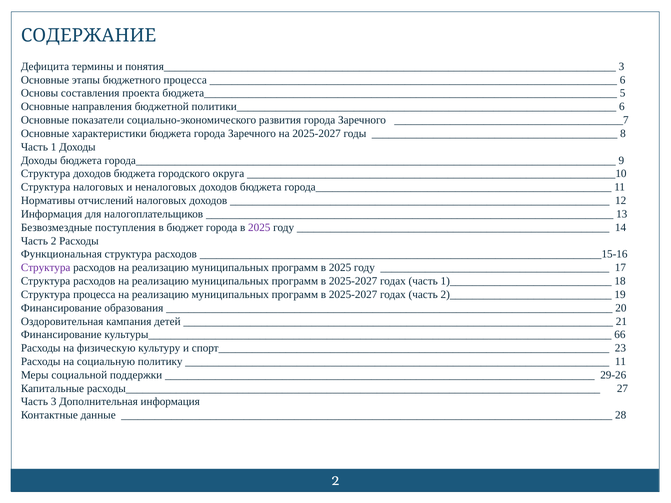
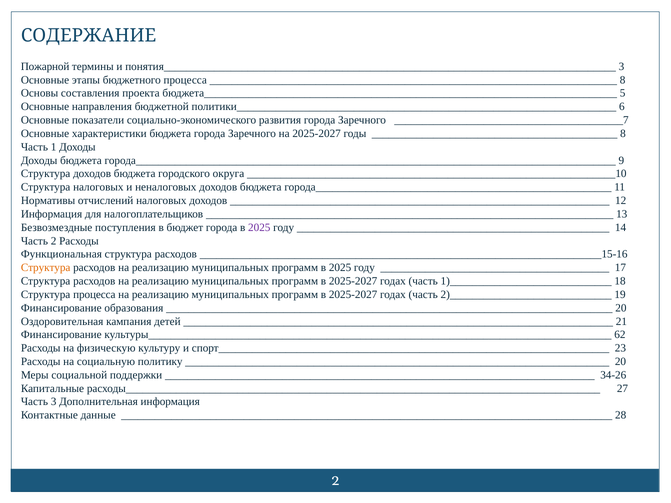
Дефицита: Дефицита -> Пожарной (45, 67)
6: 6 -> 8 (623, 80)
Структура colour: purple -> orange (46, 268)
66: 66 -> 62 (620, 335)
11: 11 -> 20 (620, 362)
29-26: 29-26 -> 34-26 (613, 375)
